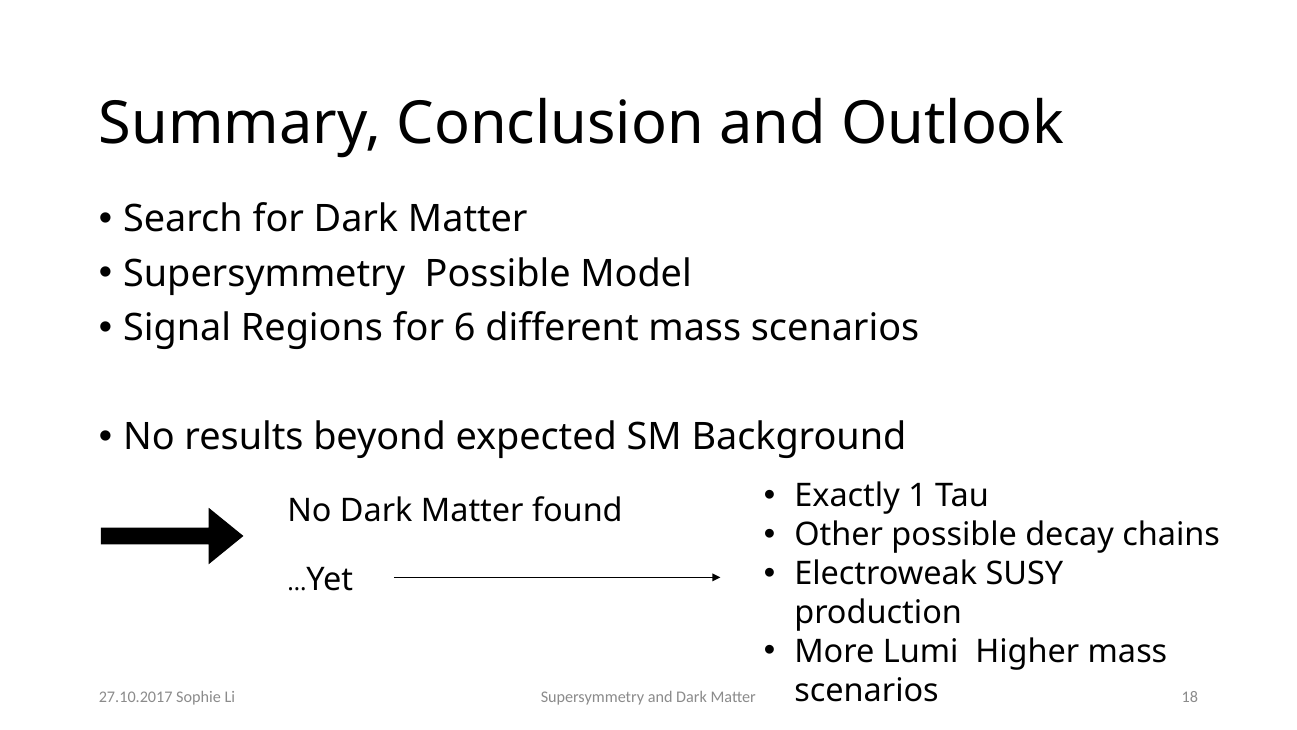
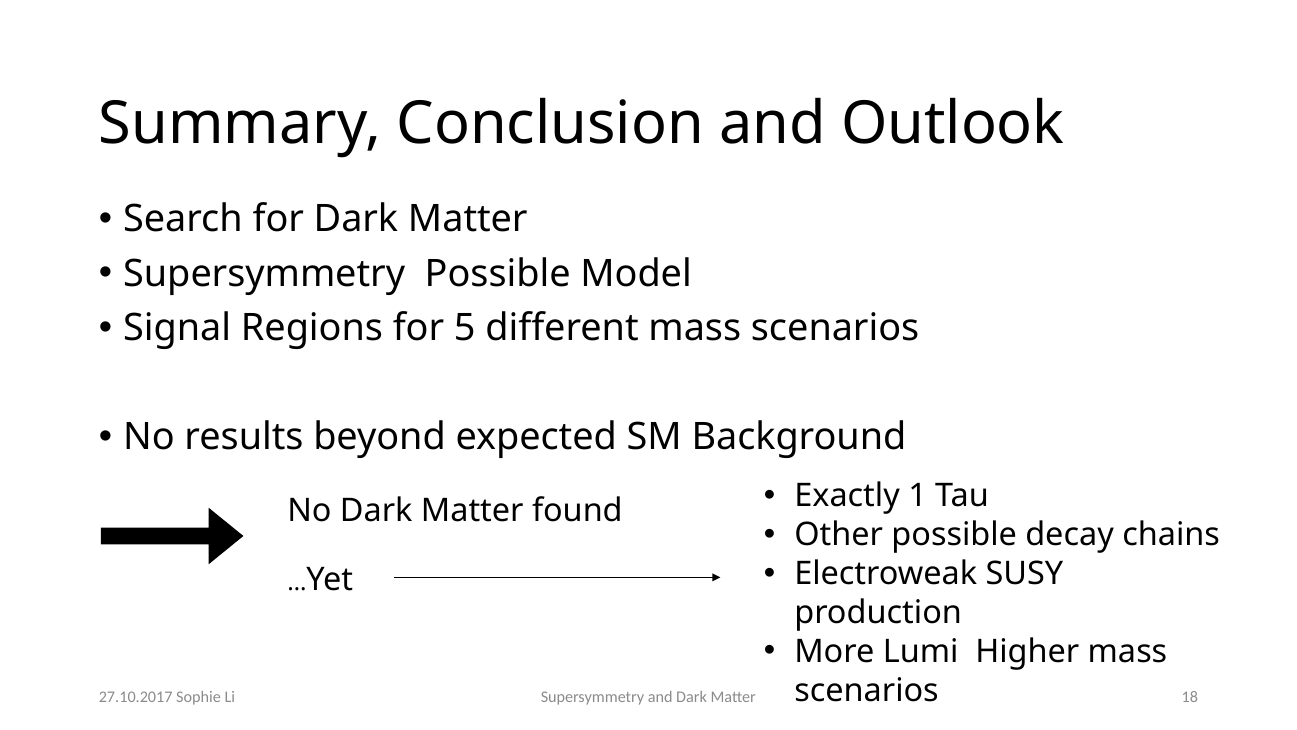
6: 6 -> 5 (465, 328)
